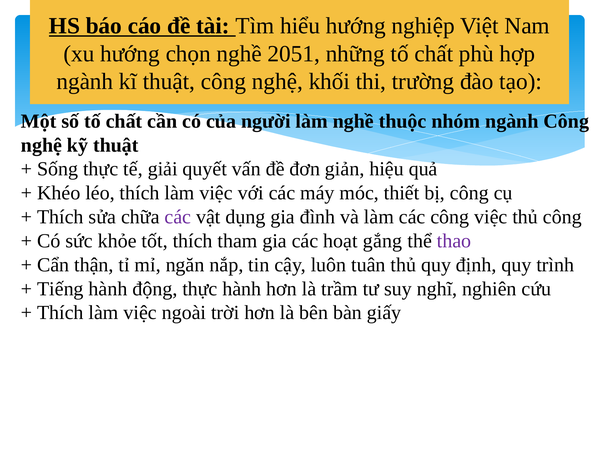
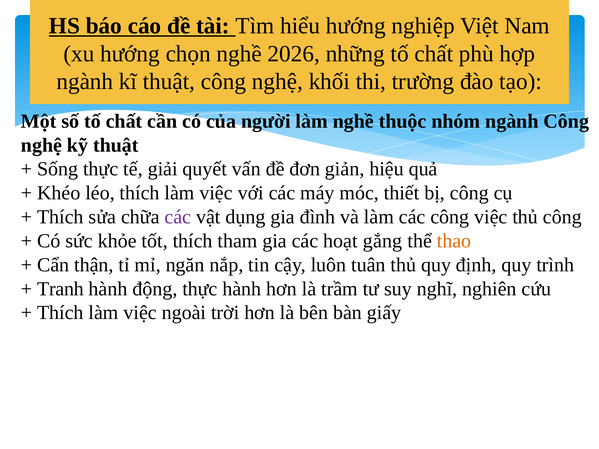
2051: 2051 -> 2026 (294, 54)
thao colour: purple -> orange (454, 241)
Tiếng: Tiếng -> Tranh (60, 289)
